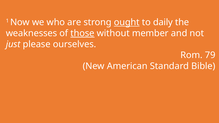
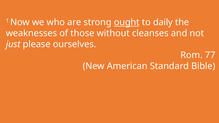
those underline: present -> none (82, 33)
member: member -> cleanses (150, 33)
79: 79 -> 77 (210, 55)
